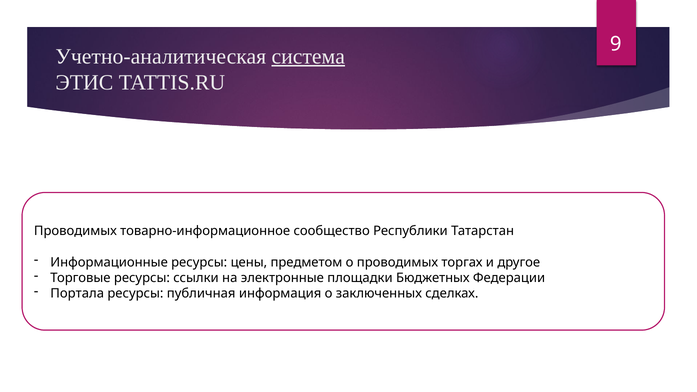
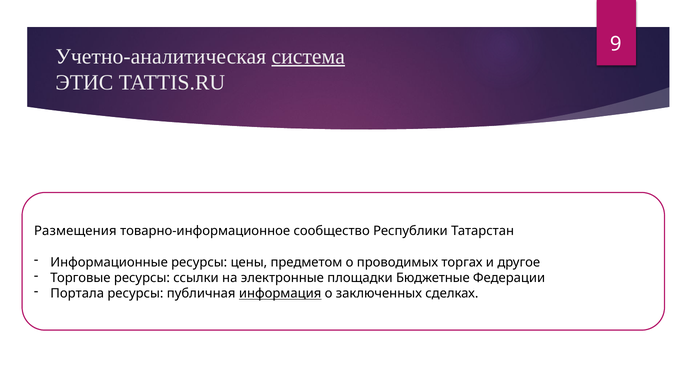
Проводимых: Проводимых -> Размещения (75, 231)
Бюджетных: Бюджетных -> Бюджетные (433, 278)
информация underline: none -> present (280, 294)
